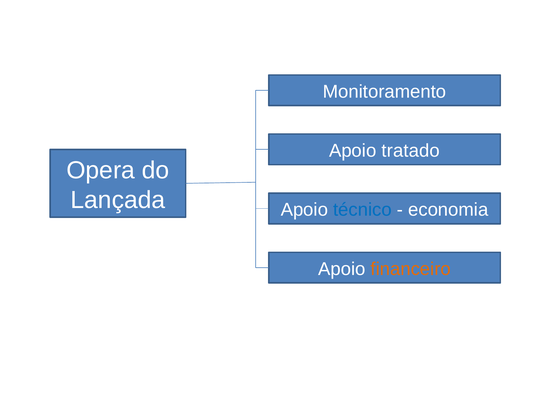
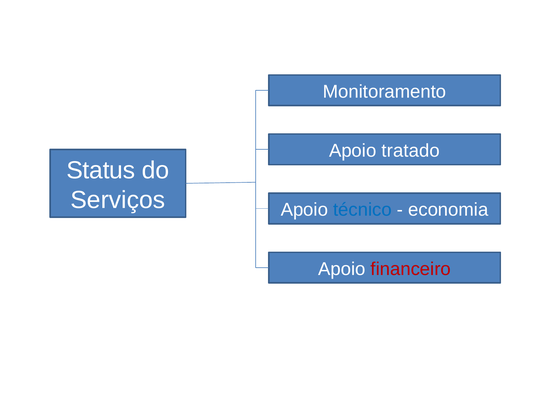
Opera: Opera -> Status (101, 170)
Lançada: Lançada -> Serviços (118, 200)
financeiro colour: orange -> red (411, 268)
